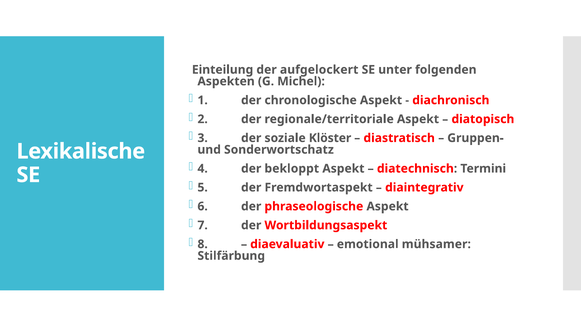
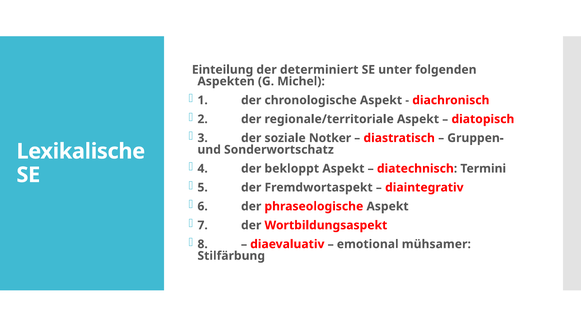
aufgelockert: aufgelockert -> determiniert (319, 70)
Klöster: Klöster -> Notker (330, 138)
